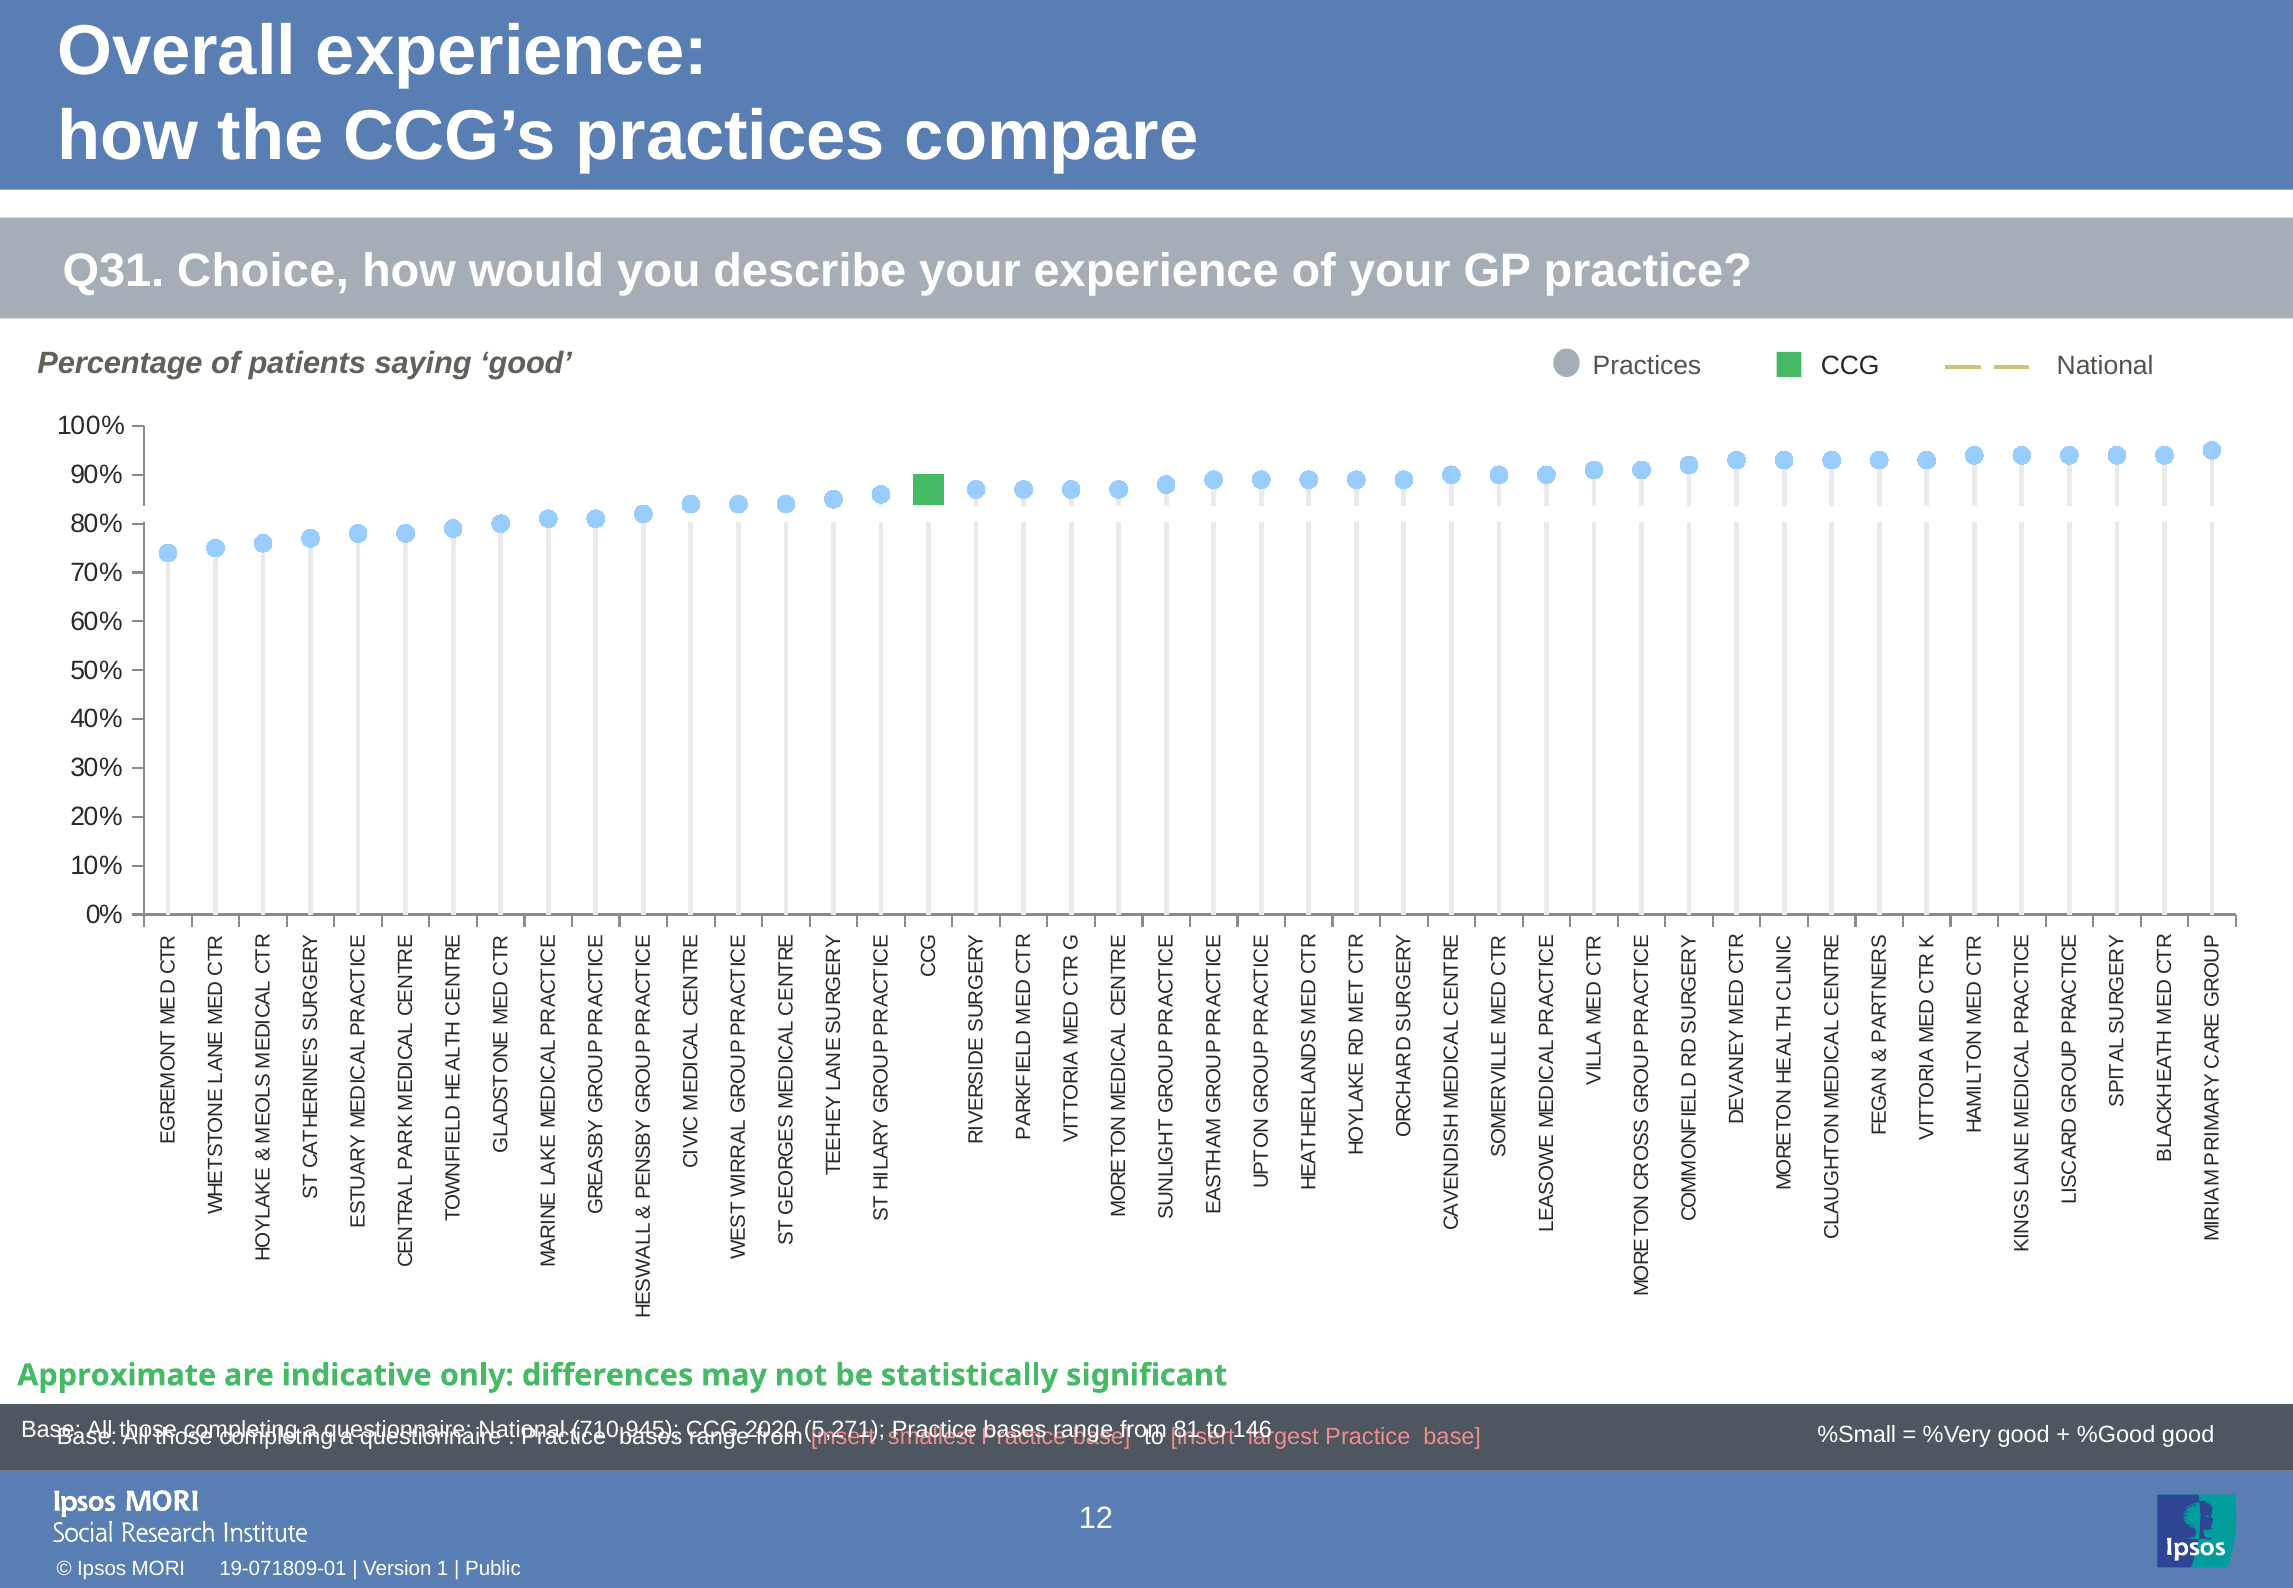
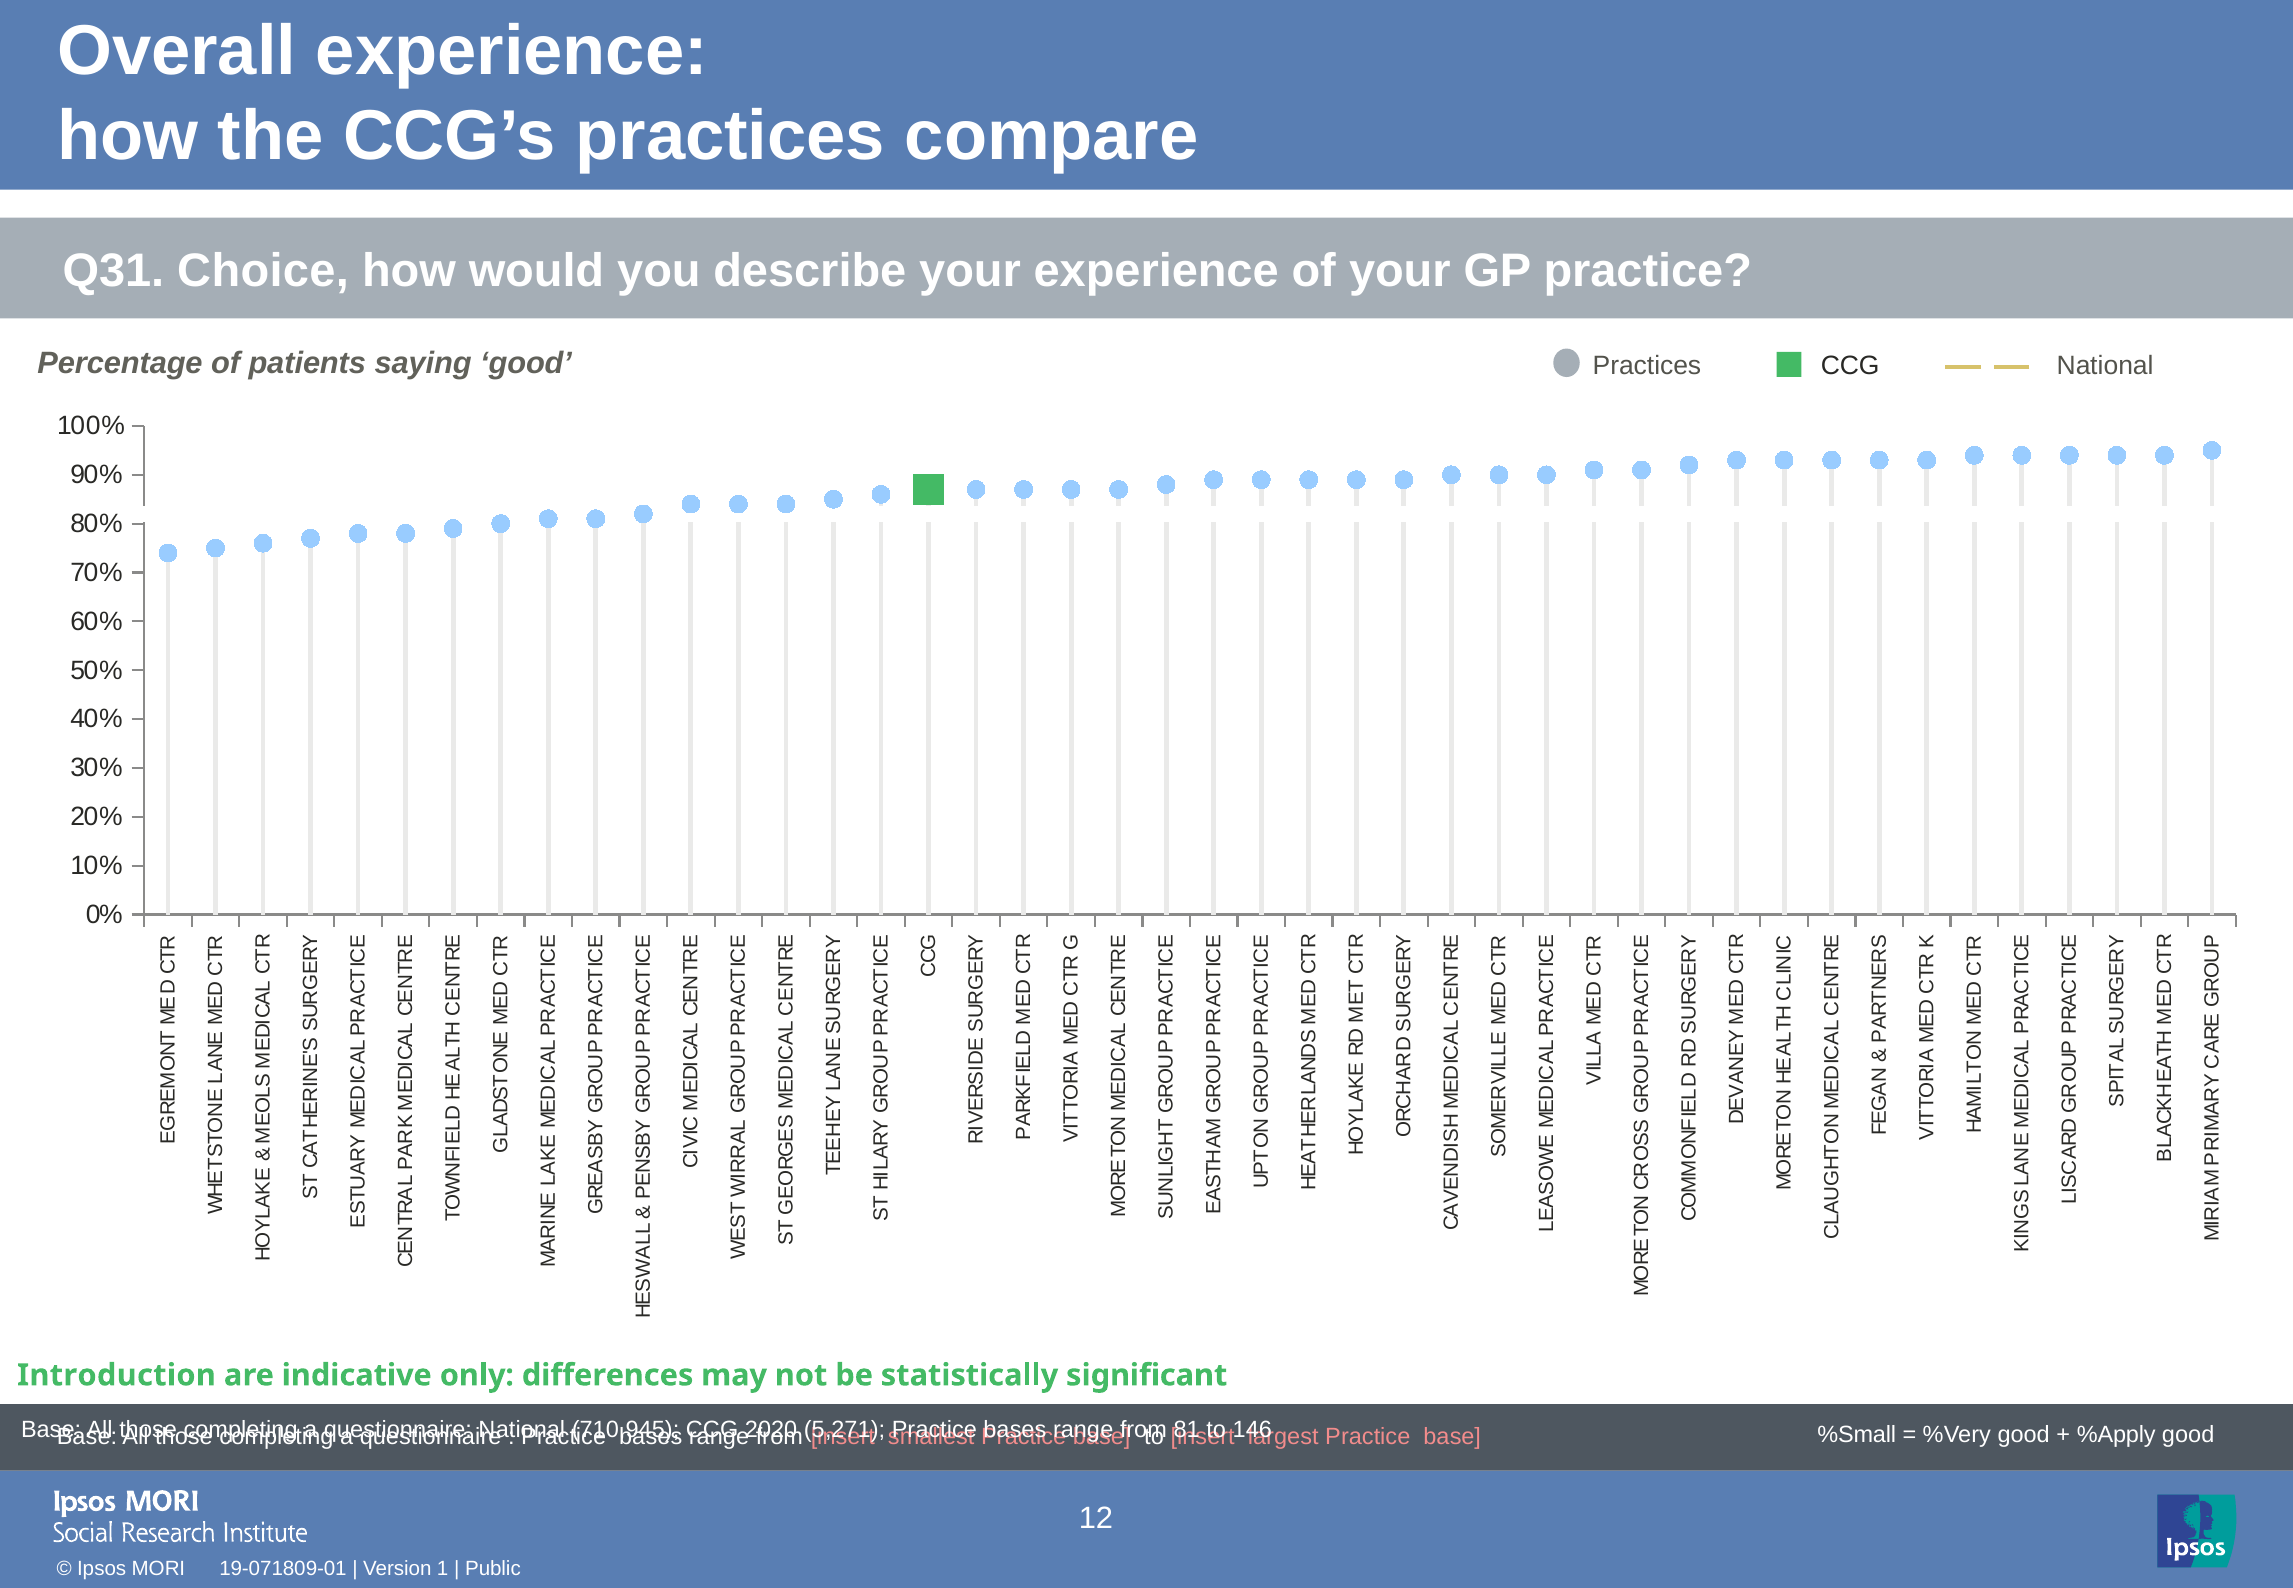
Approximate: Approximate -> Introduction (117, 1375)
%Good: %Good -> %Apply (2116, 1434)
